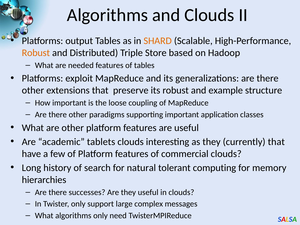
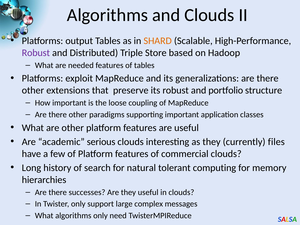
Robust colour: orange -> purple (36, 53)
example: example -> portfolio (226, 90)
tablets: tablets -> serious (101, 142)
currently that: that -> files (276, 142)
